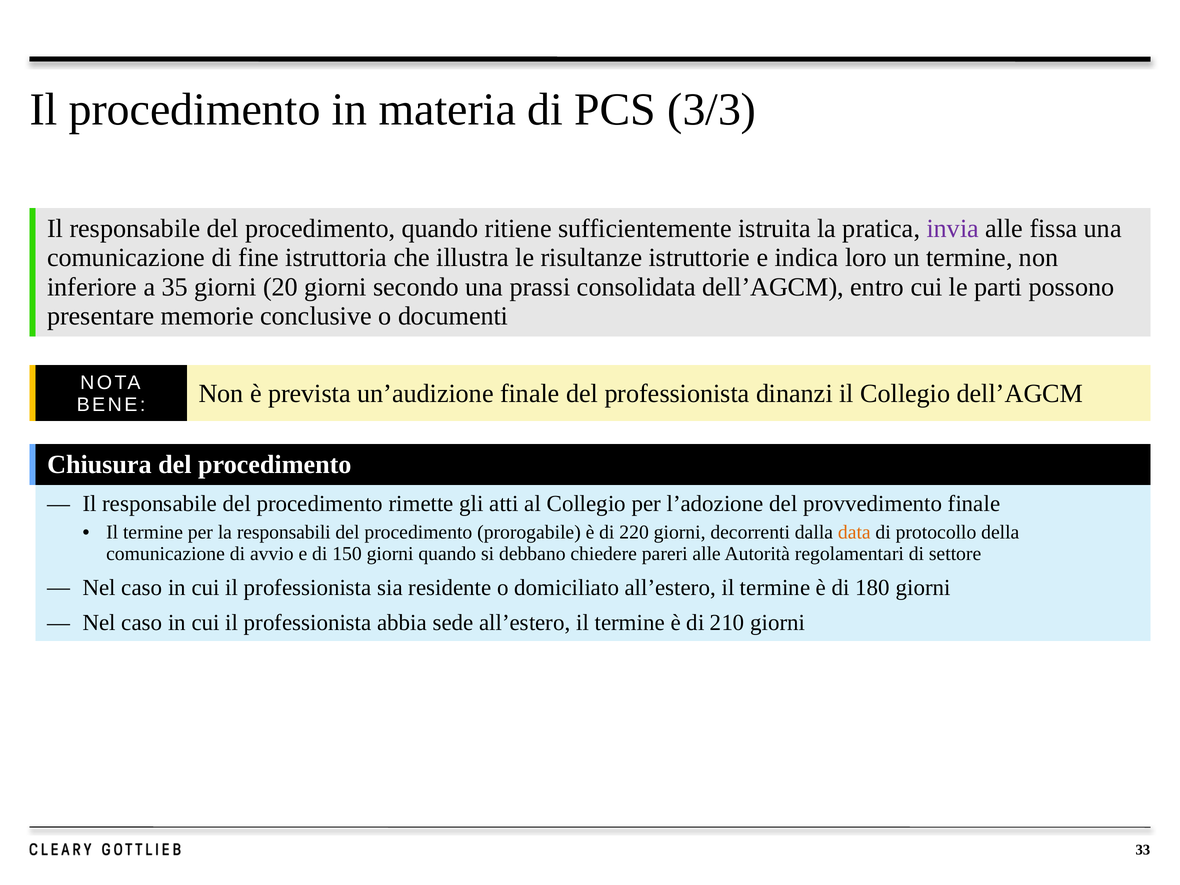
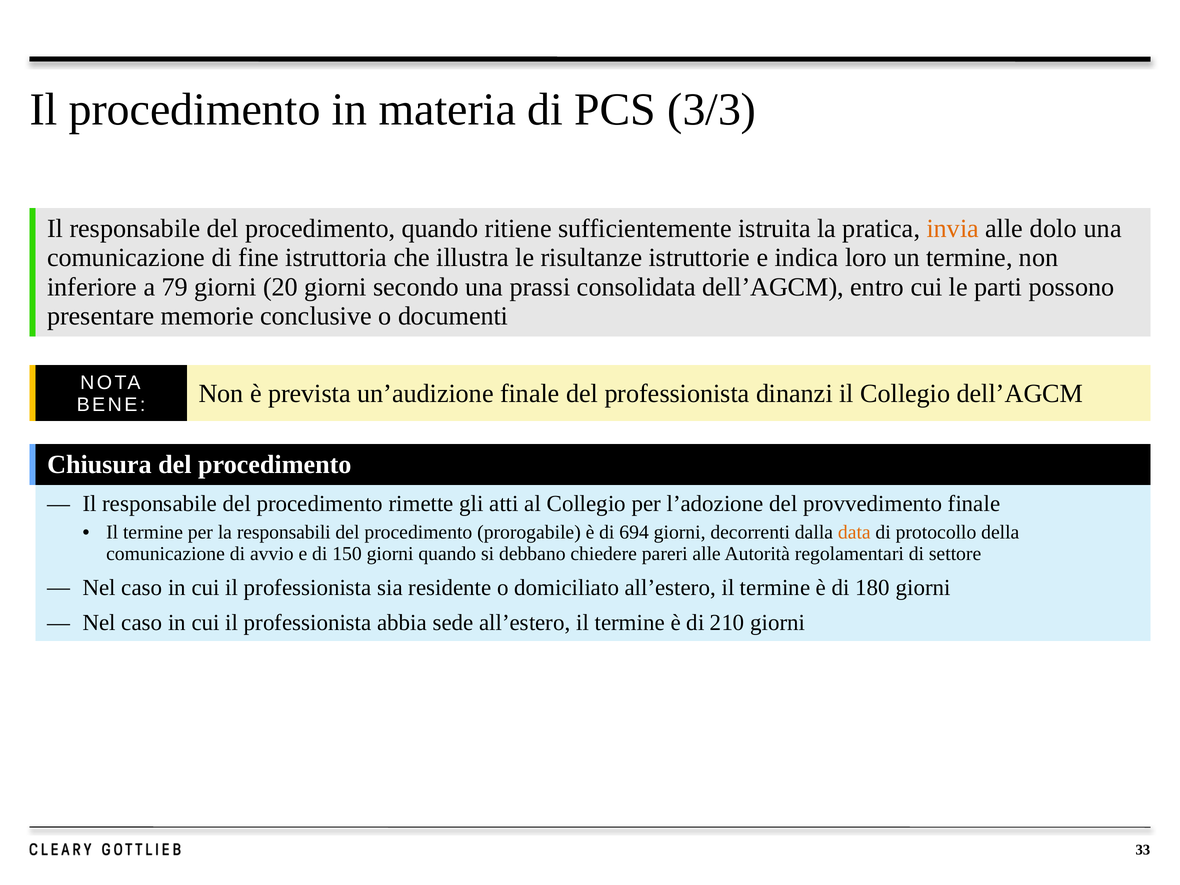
invia colour: purple -> orange (953, 229)
fissa: fissa -> dolo (1053, 229)
35: 35 -> 79 (175, 287)
220: 220 -> 694 (634, 532)
